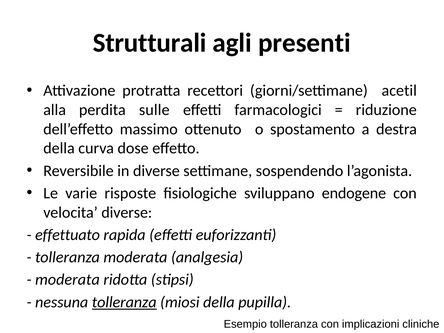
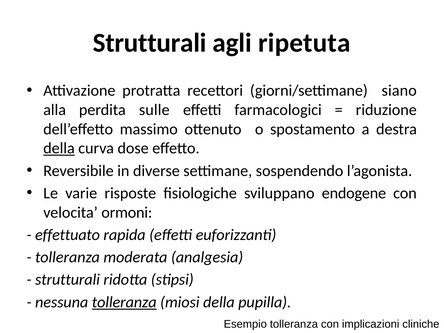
presenti: presenti -> ripetuta (304, 43)
acetil: acetil -> siano (399, 91)
della underline: none -> present (59, 148)
velocita diverse: diverse -> ormoni (127, 212)
moderata: moderata -> strutturali (68, 280)
